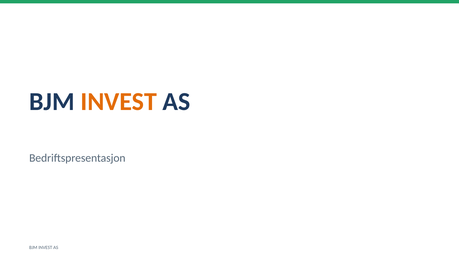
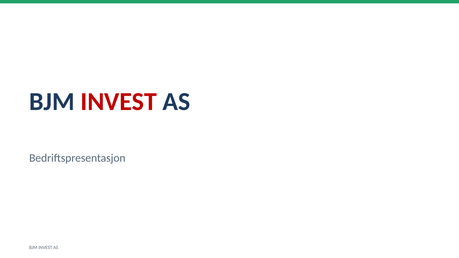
INVEST colour: orange -> red (119, 102)
